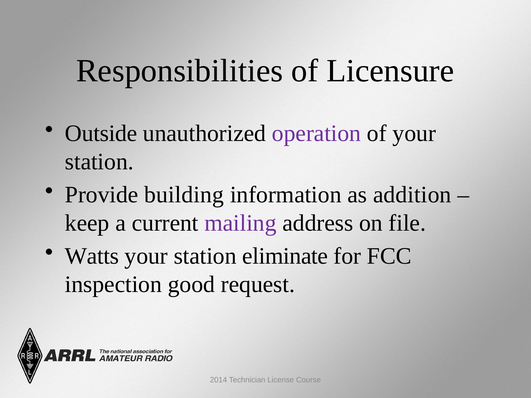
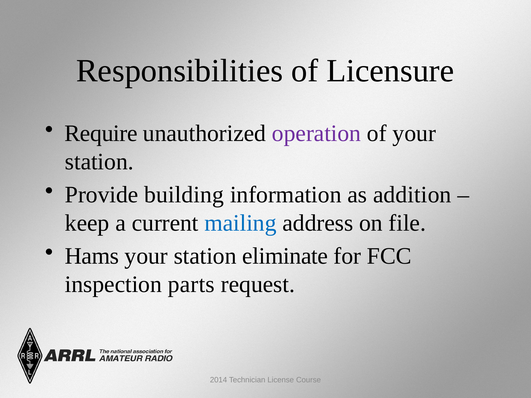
Outside: Outside -> Require (101, 133)
mailing colour: purple -> blue (240, 223)
Watts: Watts -> Hams (92, 256)
good: good -> parts (191, 285)
